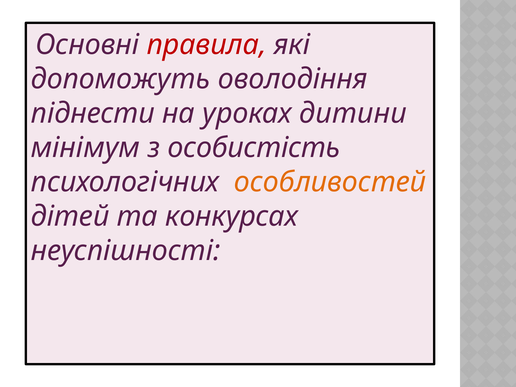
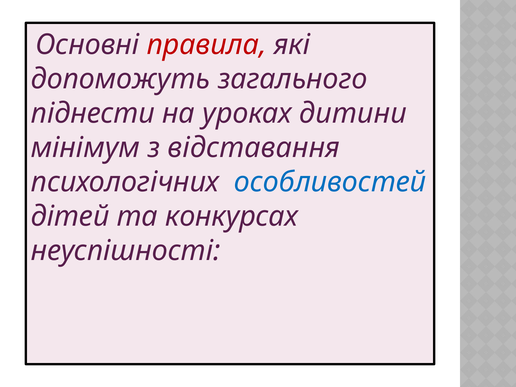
оволодіння: оволодіння -> загального (293, 79)
особистість: особистість -> відставання (254, 148)
особливостей colour: orange -> blue (330, 182)
